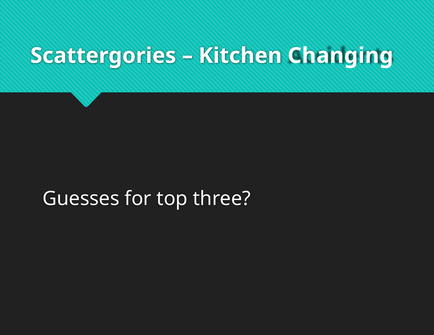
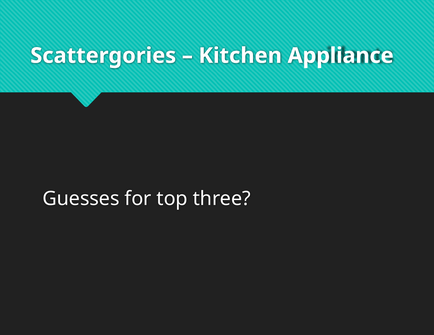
Changing: Changing -> Appliance (341, 56)
